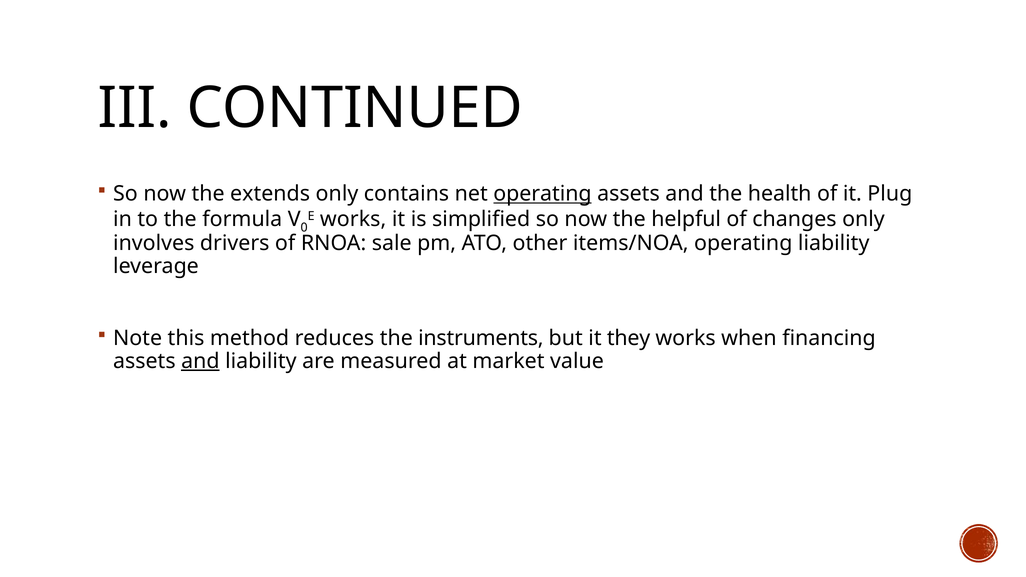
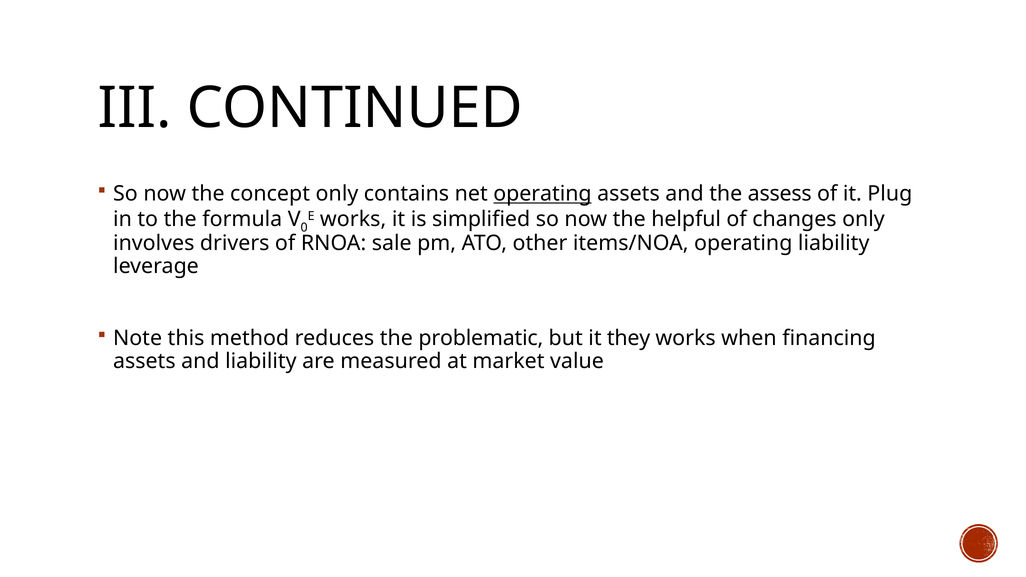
extends: extends -> concept (270, 194)
health: health -> assess (780, 194)
instruments: instruments -> problematic (481, 338)
and underline: present -> none (200, 361)
